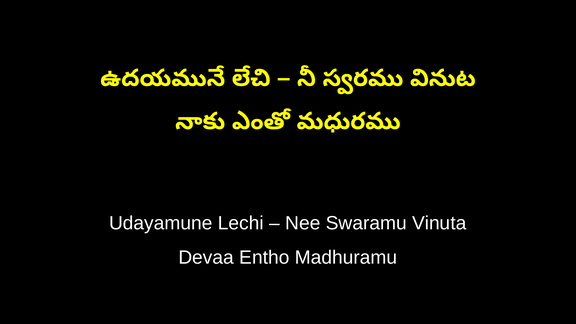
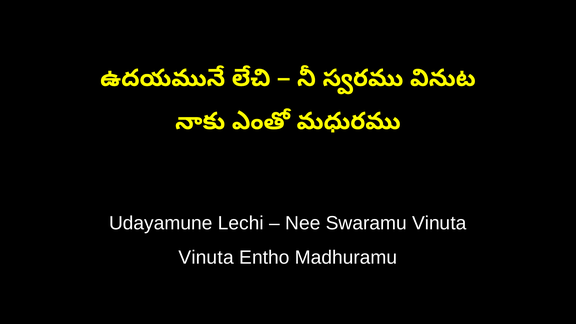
Devaa: Devaa -> Vinuta (206, 258)
